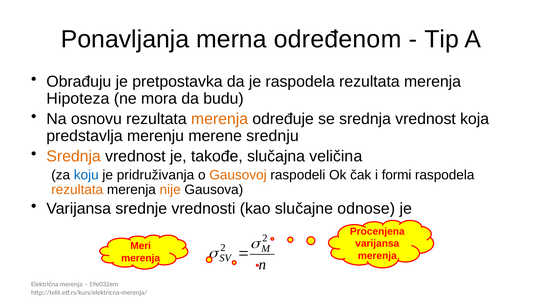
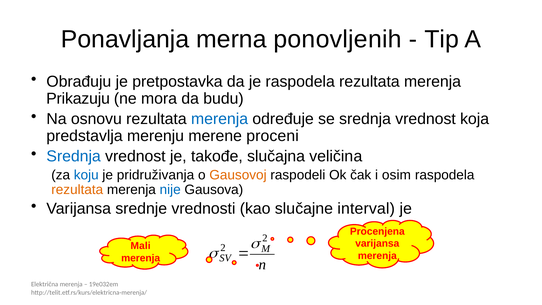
određenom: određenom -> ponovljenih (338, 39)
Hipoteza: Hipoteza -> Prikazuju (78, 99)
merenja colour: orange -> blue (220, 119)
srednju: srednju -> proceni (273, 136)
Srednja colour: orange -> blue (74, 156)
formi: formi -> osim (396, 175)
nije colour: orange -> blue (170, 189)
odnose: odnose -> interval (366, 208)
Meri: Meri -> Mali (141, 246)
